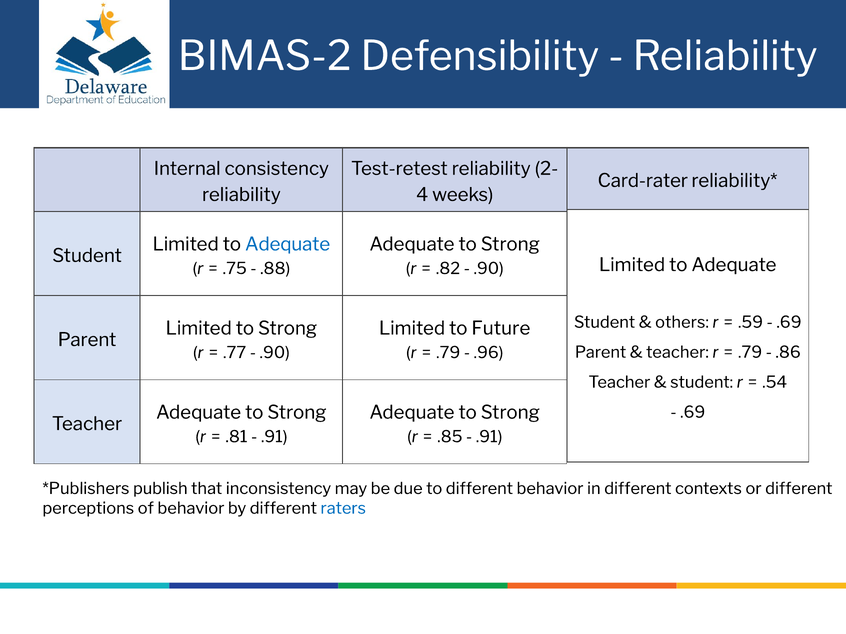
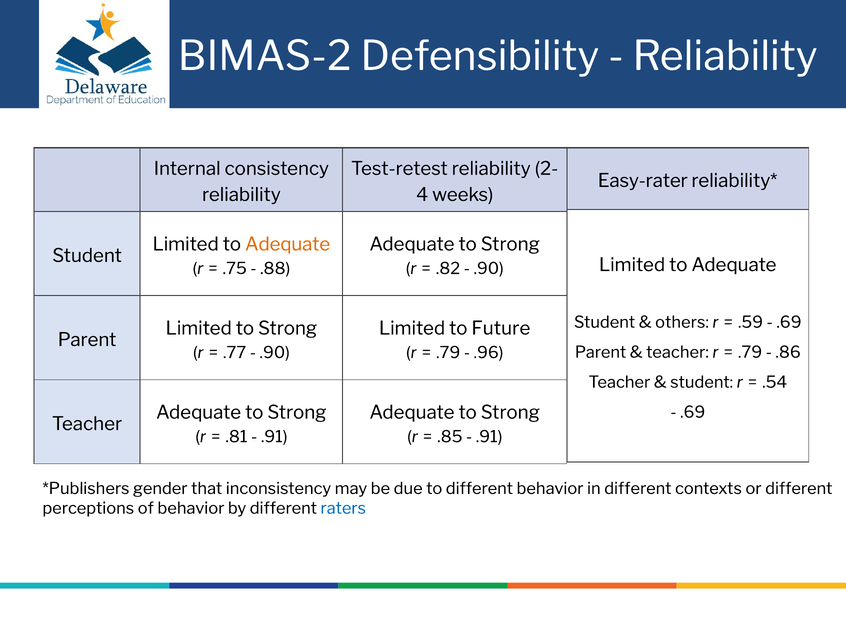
Card-rater: Card-rater -> Easy-rater (643, 181)
Adequate colour: blue -> orange (288, 244)
publish: publish -> gender (160, 489)
